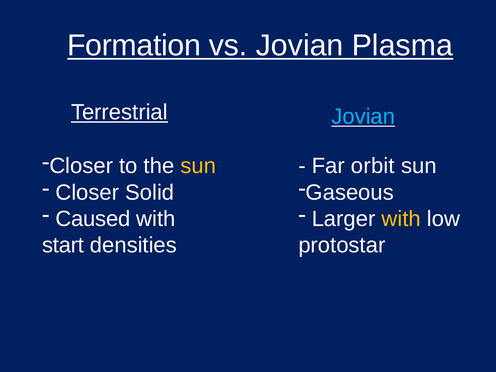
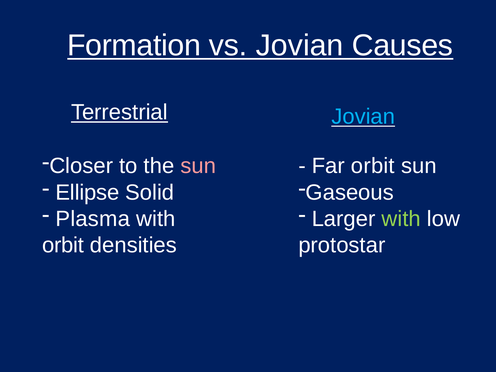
Plasma: Plasma -> Causes (402, 46)
sun colour: yellow -> pink (198, 166)
Closer: Closer -> Ellipse (87, 192)
Caused: Caused -> Plasma (93, 219)
with colour: yellow -> light green (401, 219)
start: start -> orbit (63, 245)
